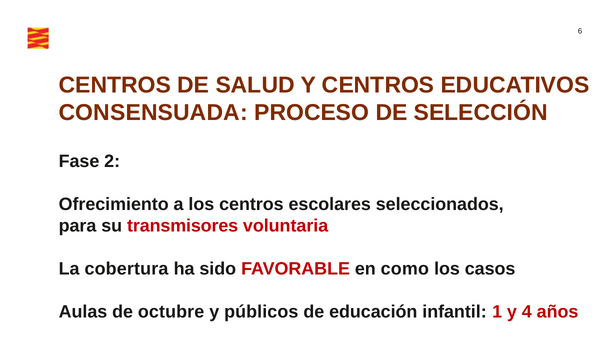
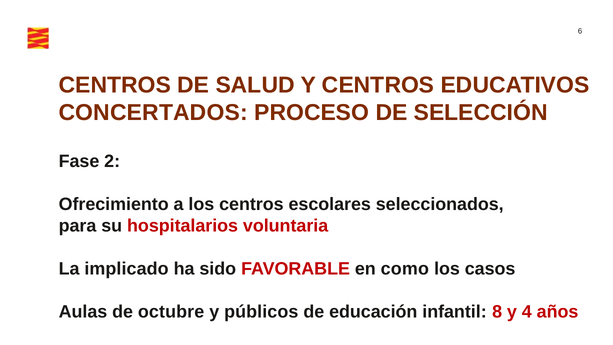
CONSENSUADA: CONSENSUADA -> CONCERTADOS (153, 113)
transmisores: transmisores -> hospitalarios (183, 226)
cobertura: cobertura -> implicado (126, 269)
1: 1 -> 8 (497, 312)
